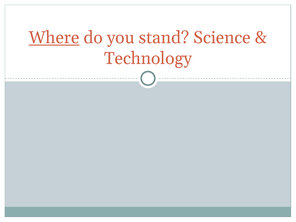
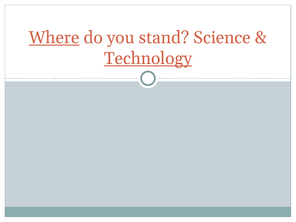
Technology underline: none -> present (148, 58)
